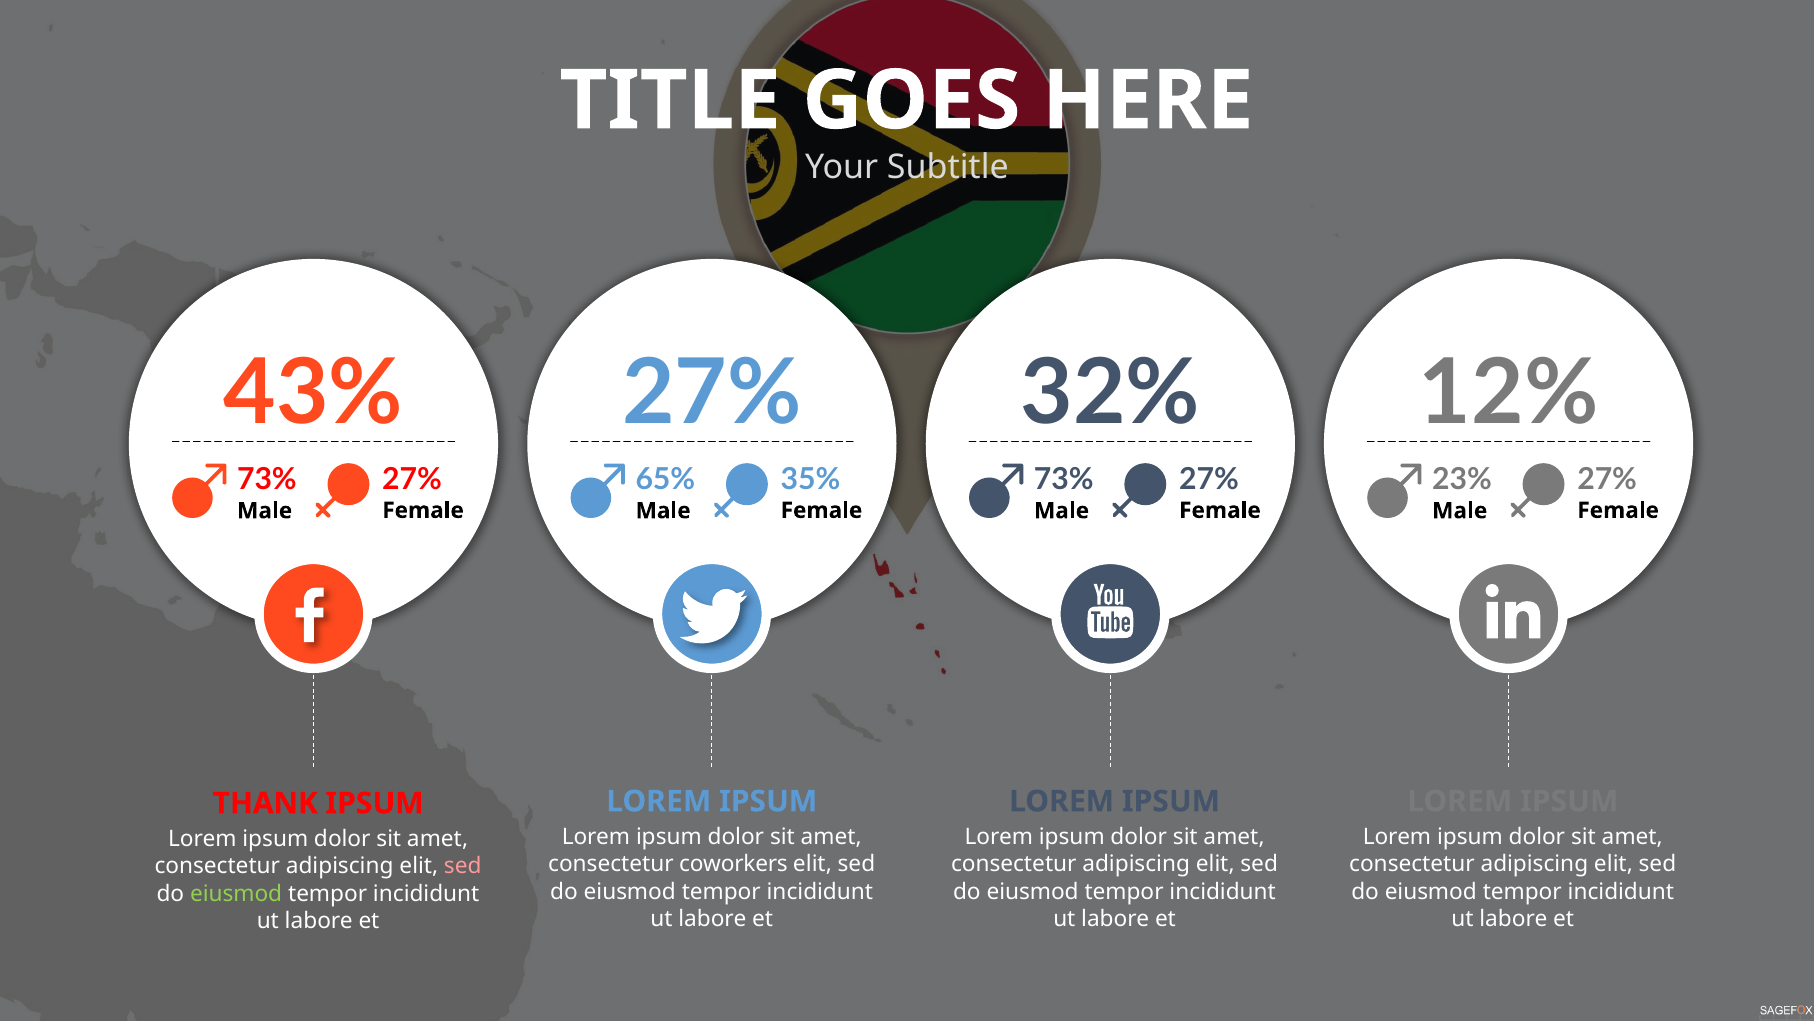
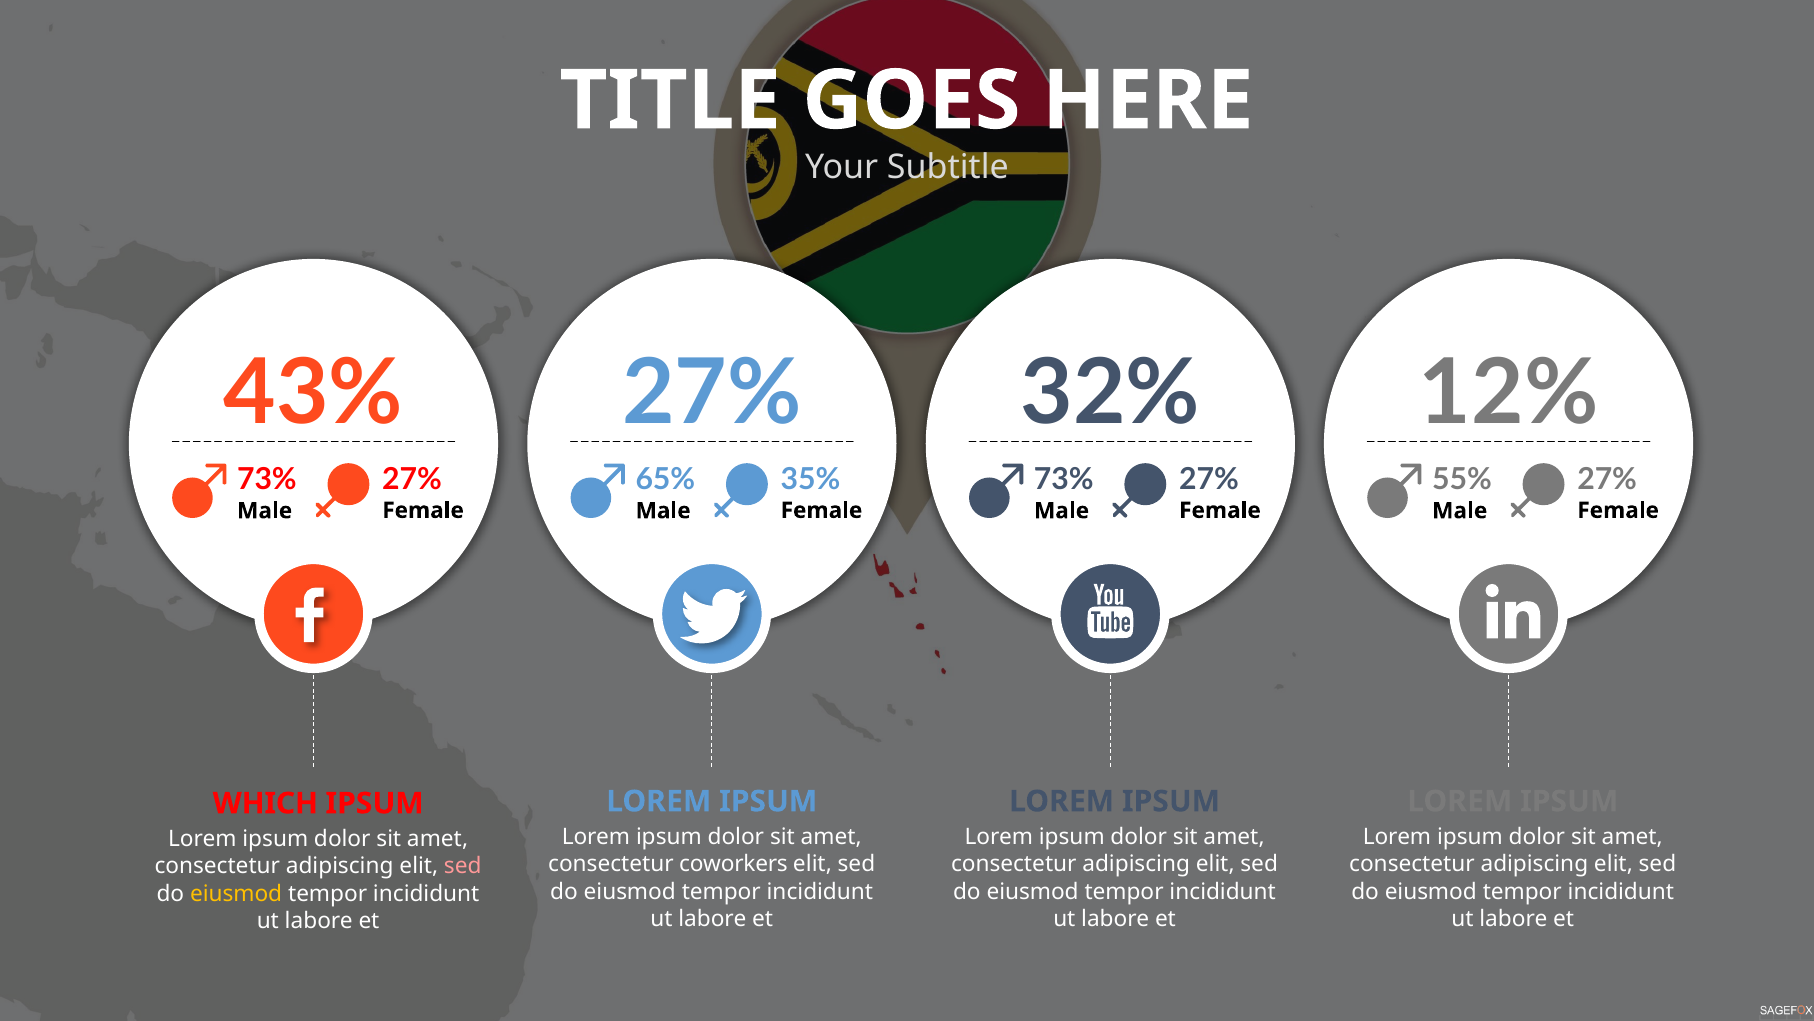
23%: 23% -> 55% (1462, 479)
THANK: THANK -> WHICH (265, 803)
eiusmod colour: light green -> yellow (236, 893)
